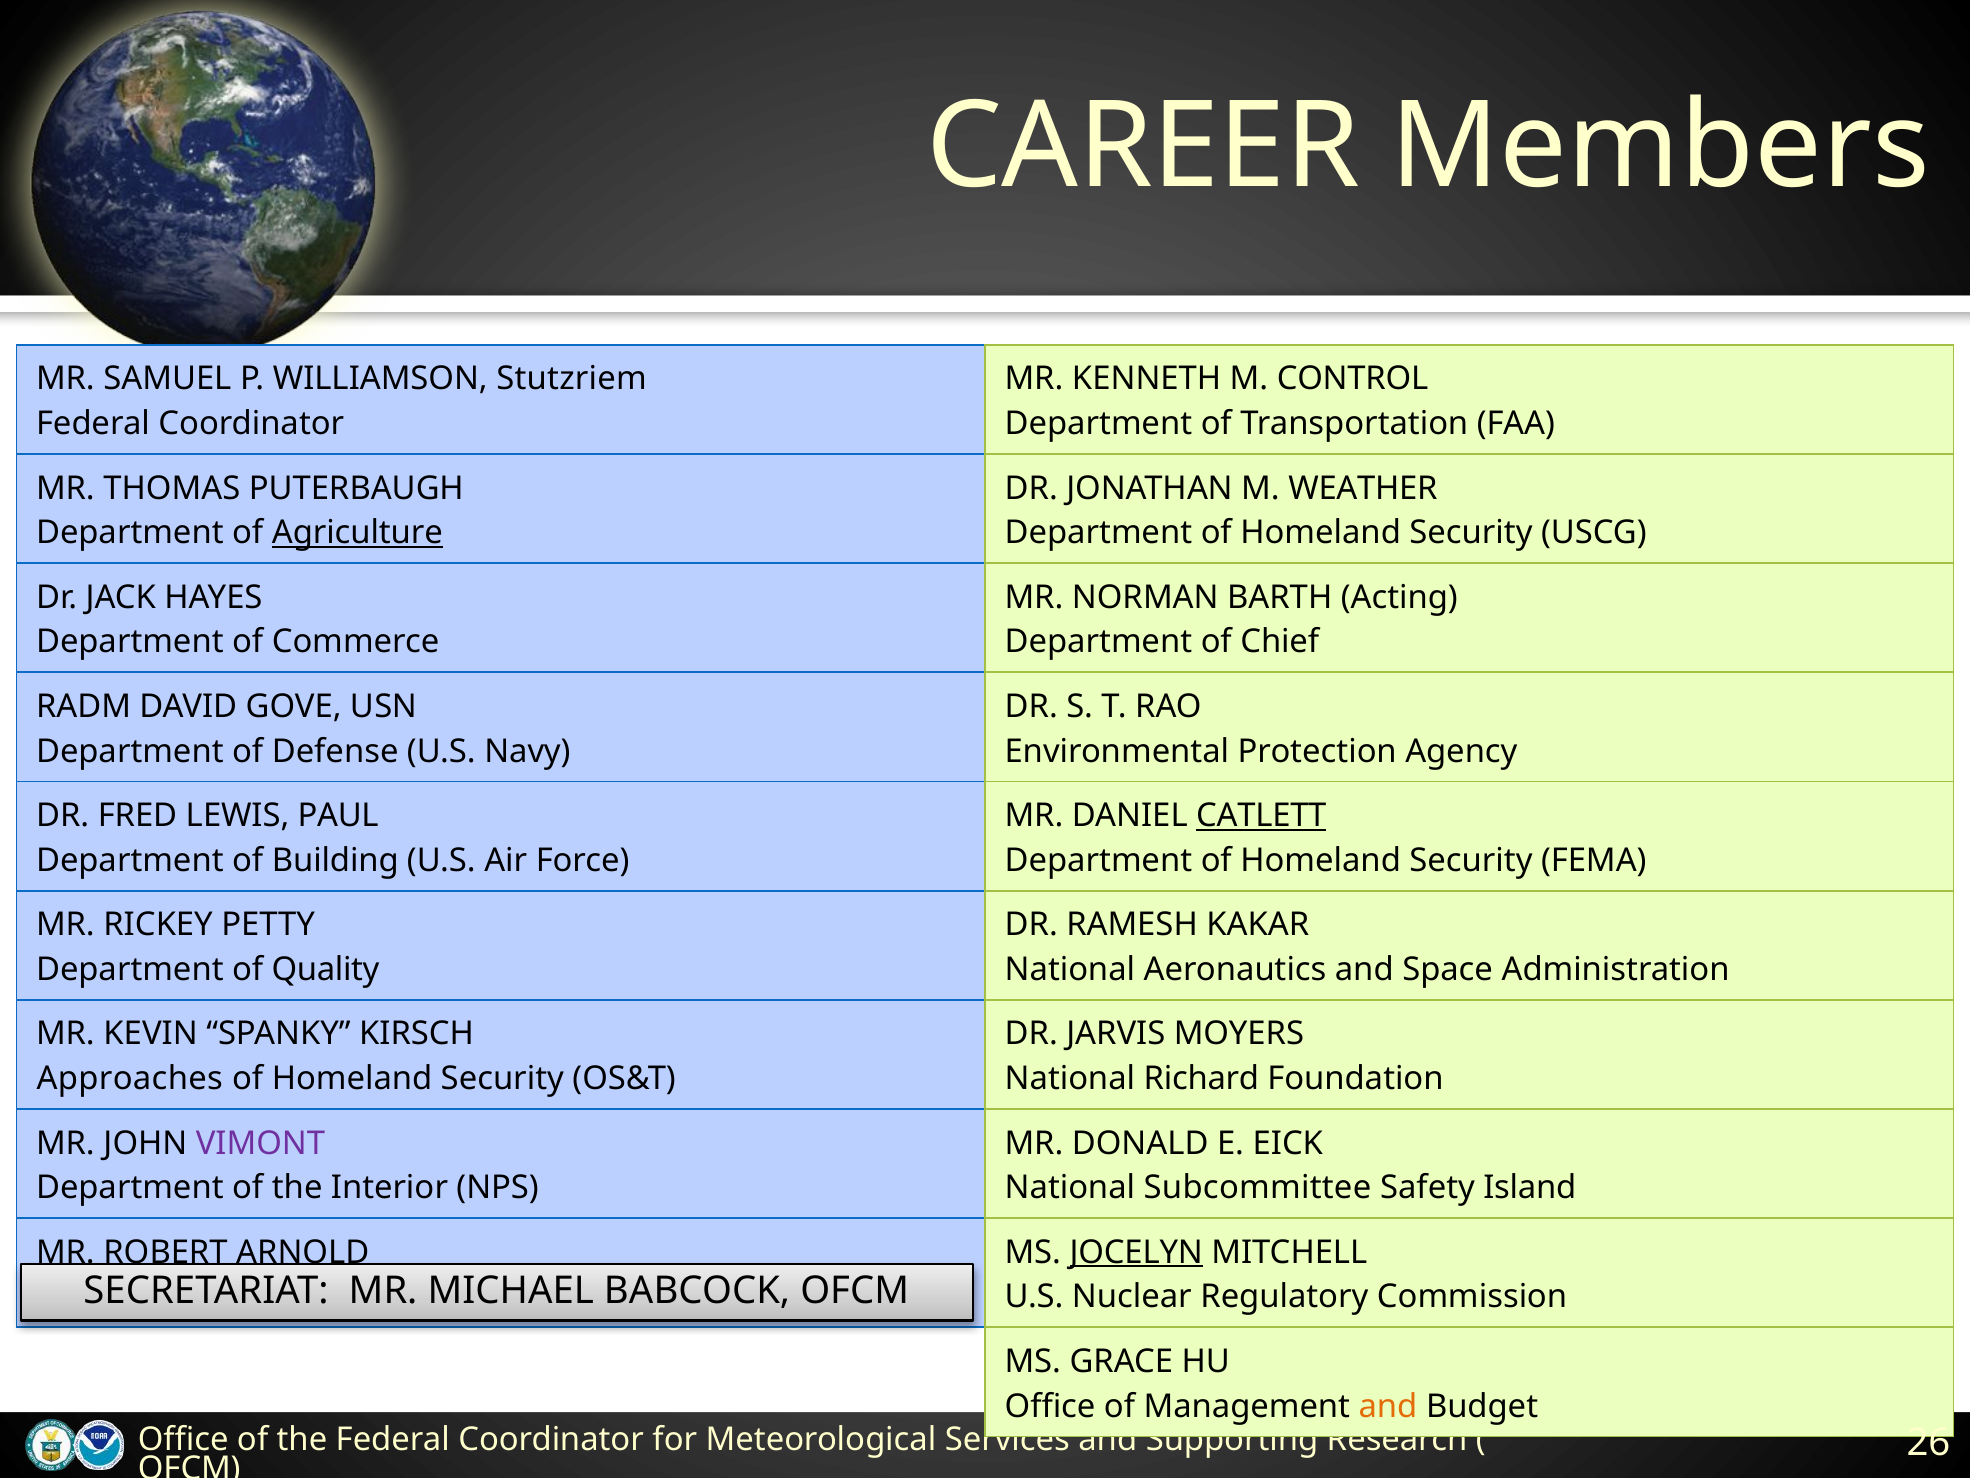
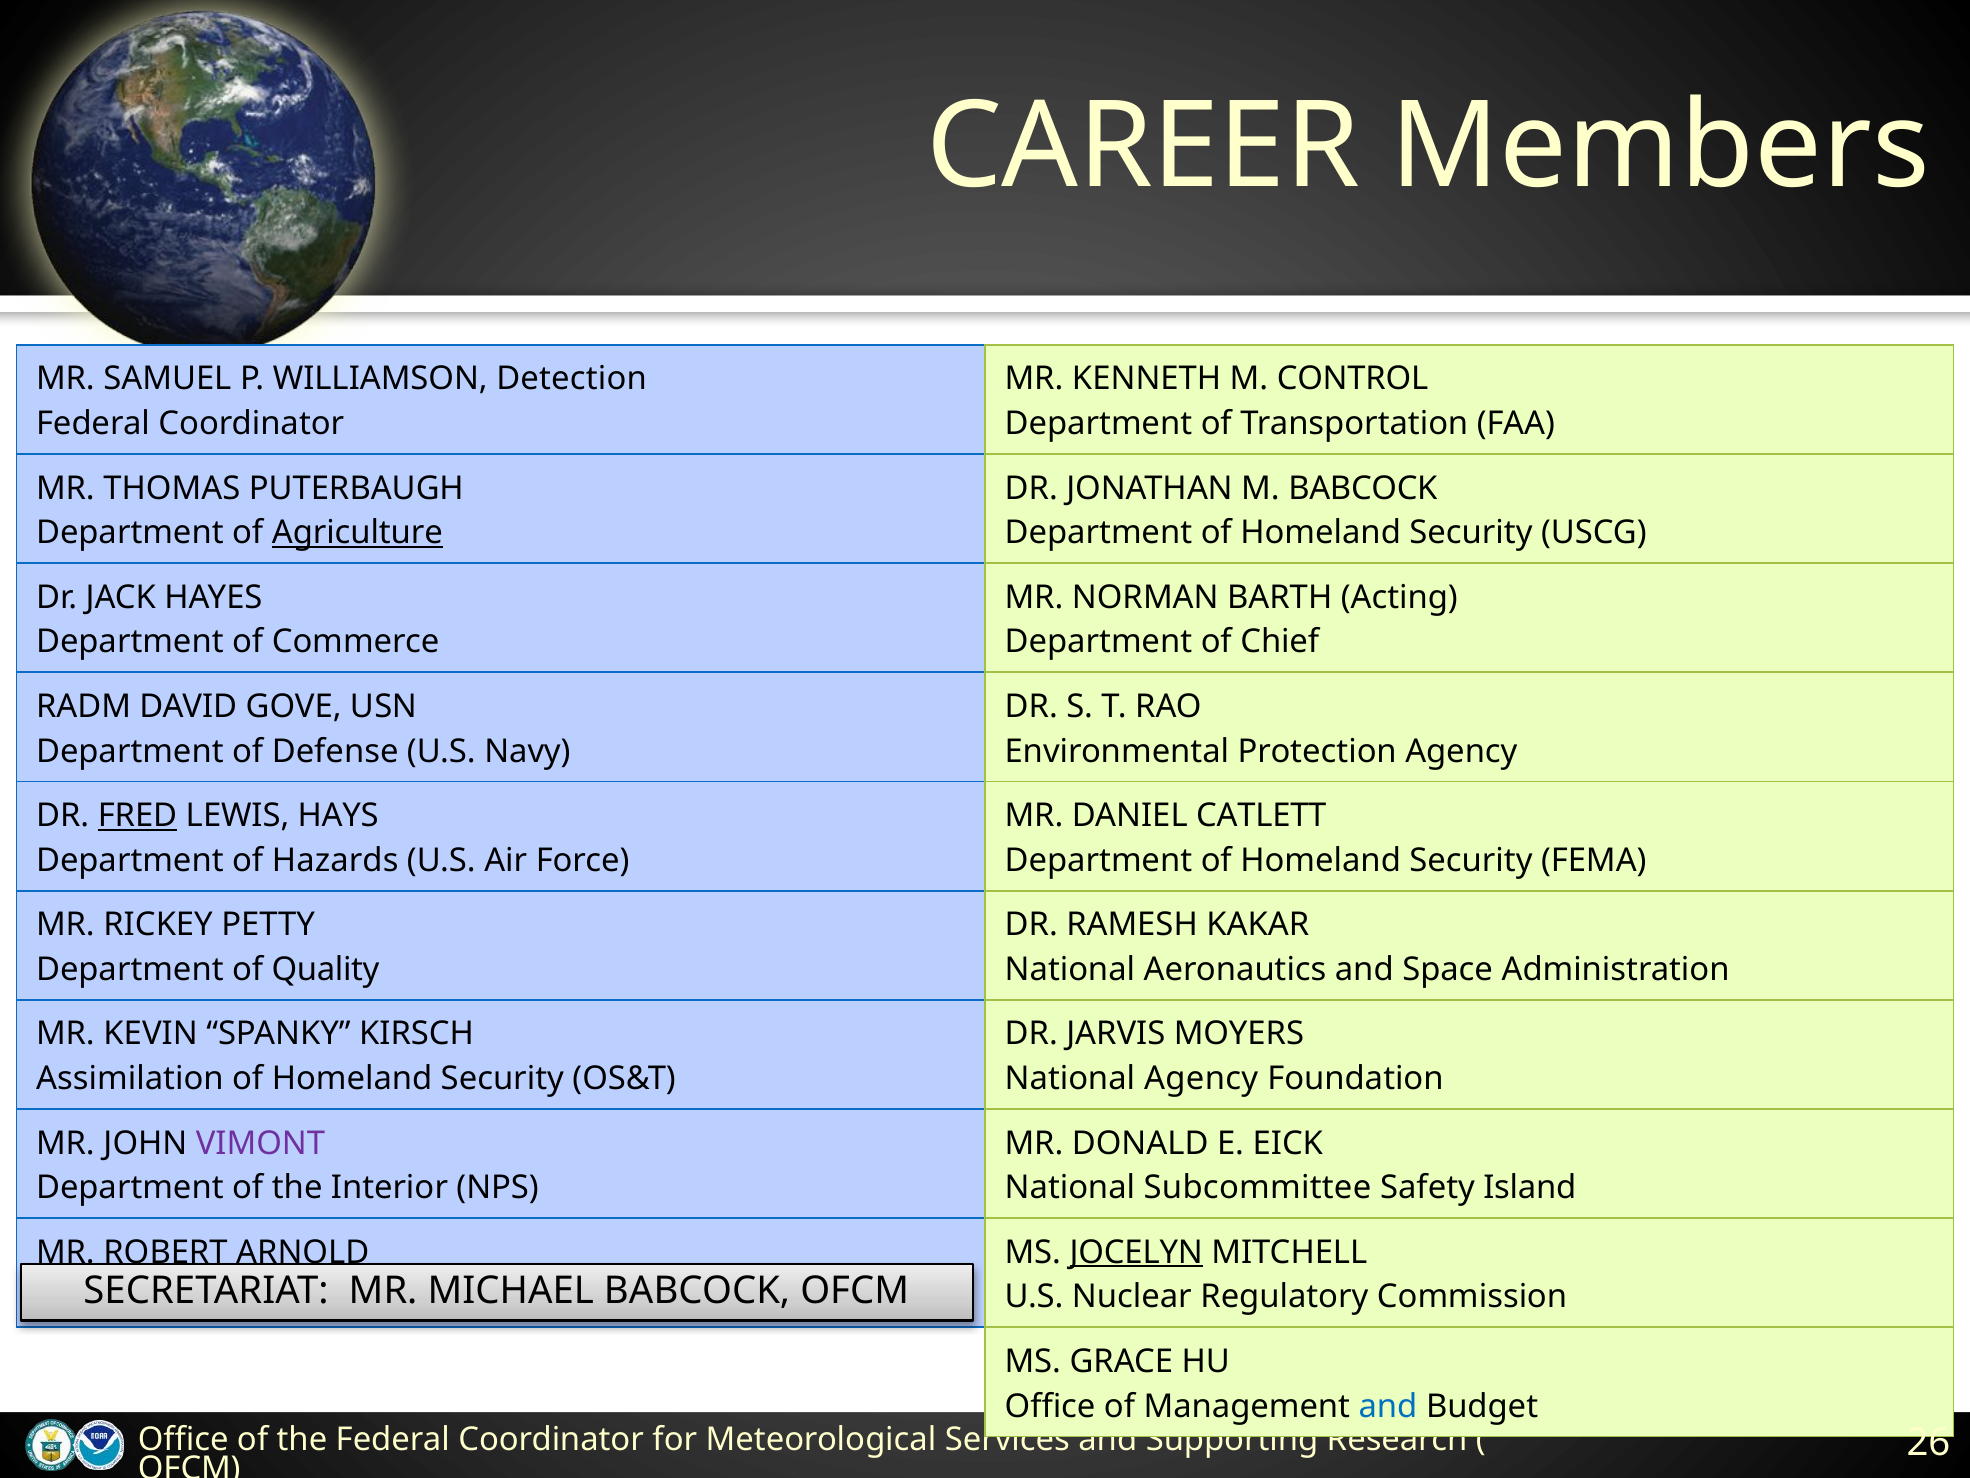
Stutzriem: Stutzriem -> Detection (572, 379)
M WEATHER: WEATHER -> BABCOCK (1363, 488)
FRED underline: none -> present (137, 815)
PAUL: PAUL -> HAYS (338, 815)
CATLETT underline: present -> none (1261, 815)
Building: Building -> Hazards (335, 860)
Approaches: Approaches -> Assimilation (130, 1078)
National Richard: Richard -> Agency (1201, 1078)
and colour: orange -> blue (1388, 1406)
